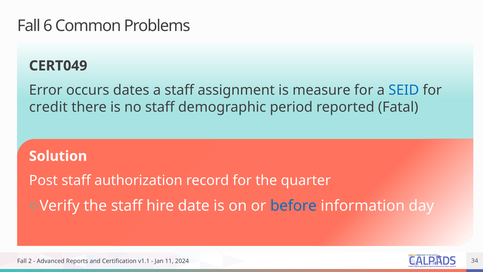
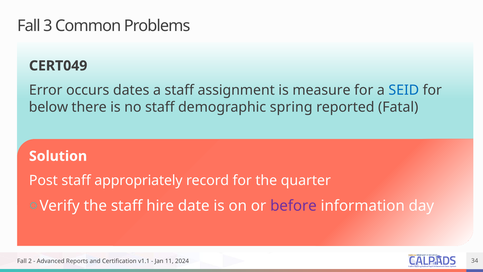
6: 6 -> 3 (48, 26)
credit: credit -> below (48, 107)
period: period -> spring (291, 107)
authorization: authorization -> appropriately (138, 180)
before colour: blue -> purple (293, 206)
